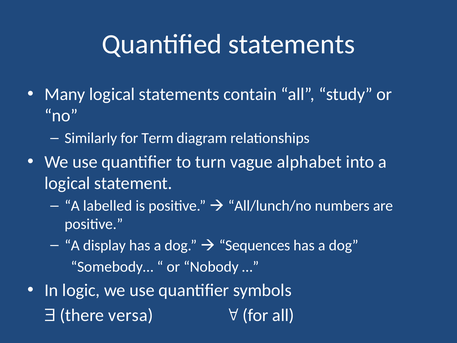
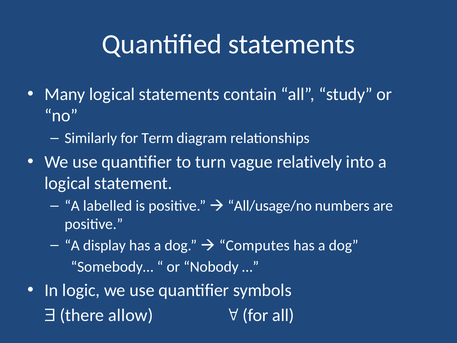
alphabet: alphabet -> relatively (309, 162)
All/lunch/no: All/lunch/no -> All/usage/no (270, 206)
Sequences: Sequences -> Computes (254, 245)
versa: versa -> allow (131, 315)
